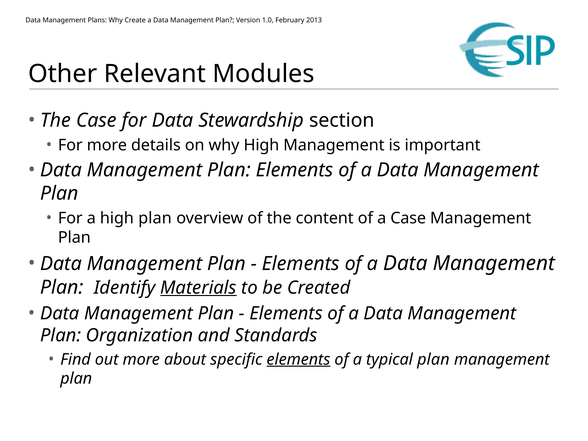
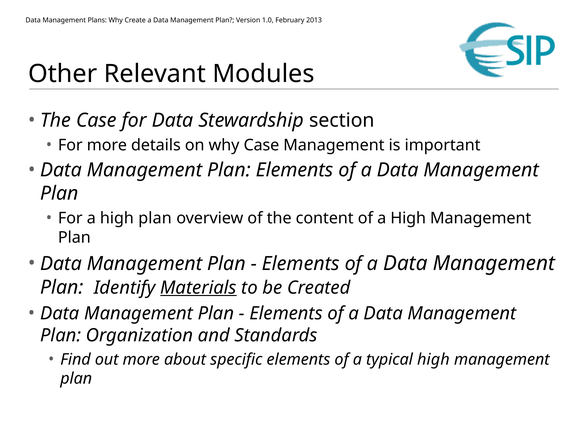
why High: High -> Case (261, 145)
of a Case: Case -> High (408, 218)
elements underline: present -> none (298, 359)
typical plan: plan -> high (433, 359)
